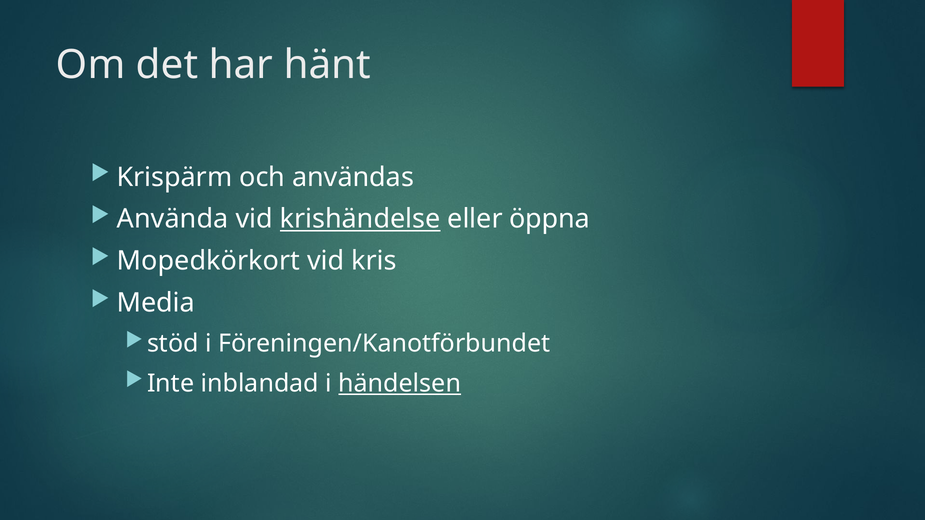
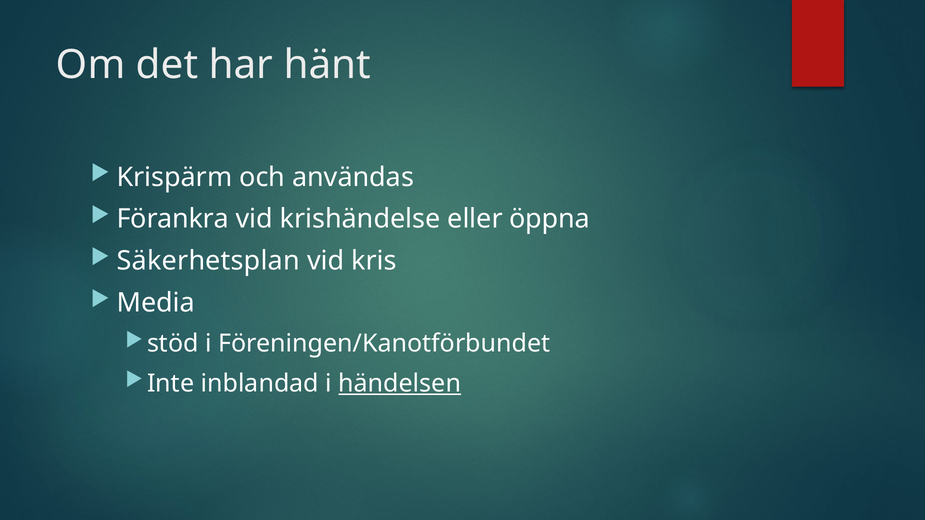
Använda: Använda -> Förankra (173, 219)
krishändelse underline: present -> none (360, 219)
Mopedkörkort: Mopedkörkort -> Säkerhetsplan (208, 261)
